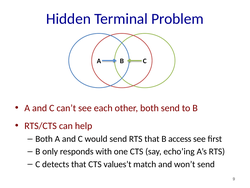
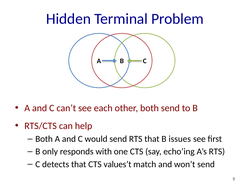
access: access -> issues (180, 139)
